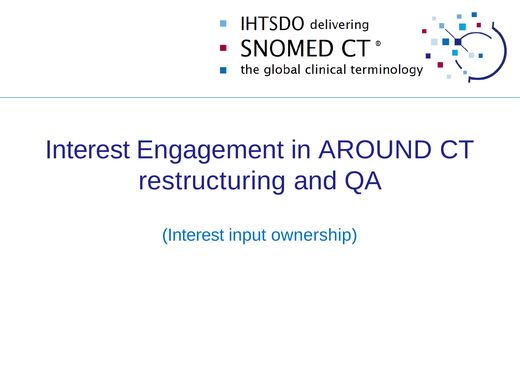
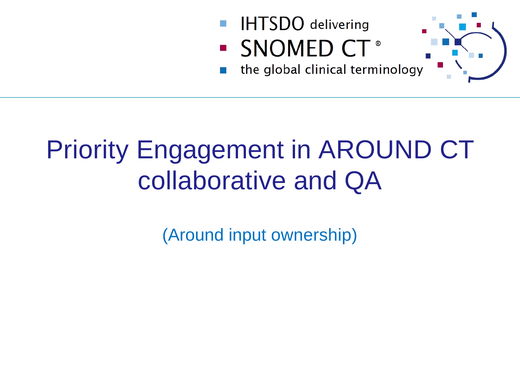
Interest: Interest -> Priority (87, 150)
restructuring: restructuring -> collaborative (212, 181)
Interest: Interest -> Around (193, 235)
